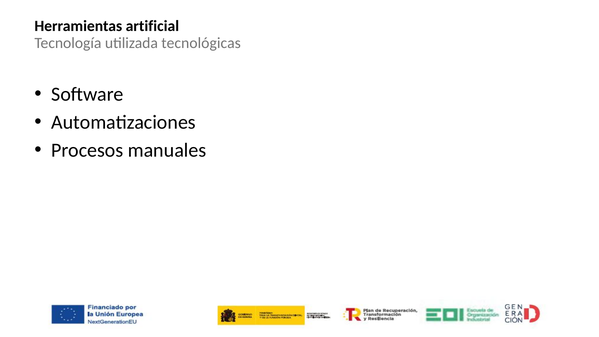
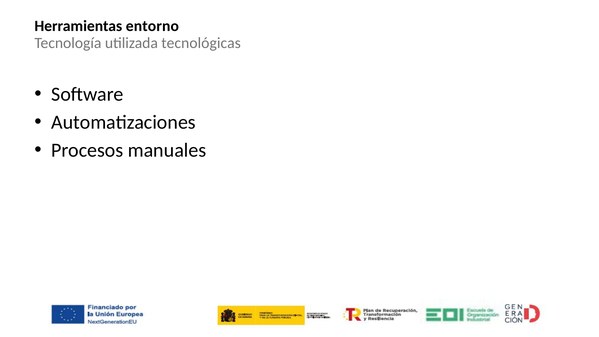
artificial: artificial -> entorno (152, 26)
